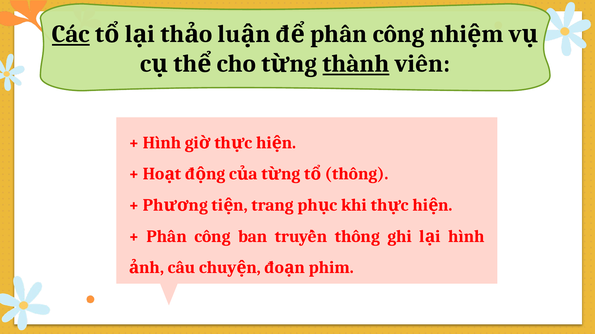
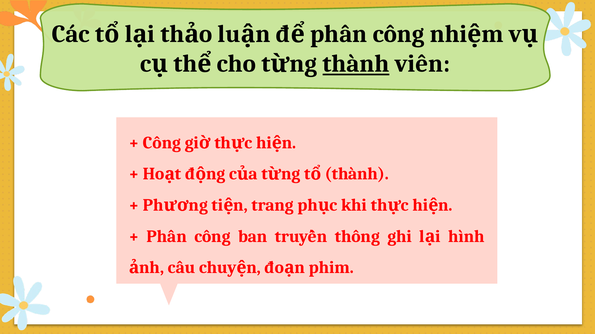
Các underline: present -> none (71, 34)
Hình: Hình -> Công (162, 143)
thông: thông -> thành (357, 174)
